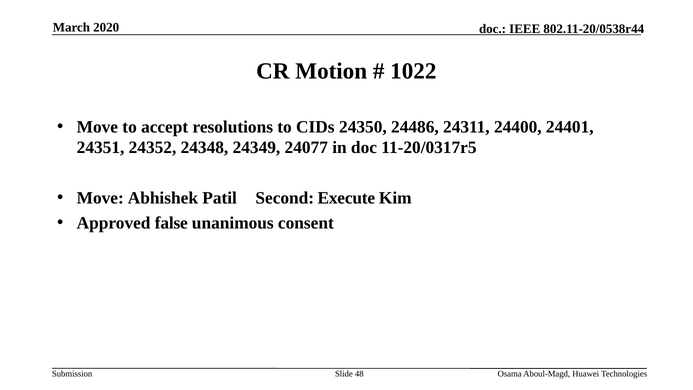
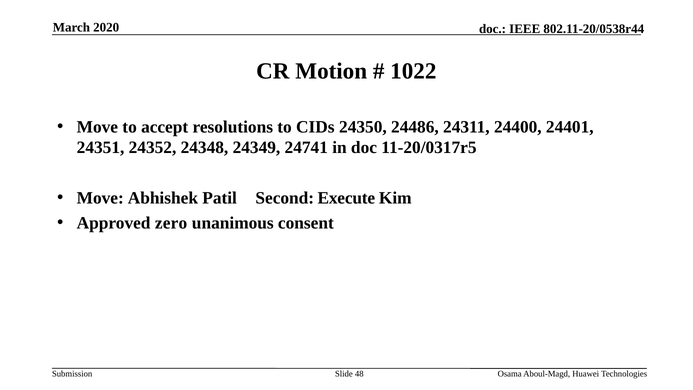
24077: 24077 -> 24741 (306, 148)
false: false -> zero (171, 223)
